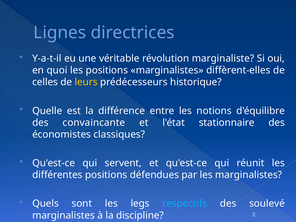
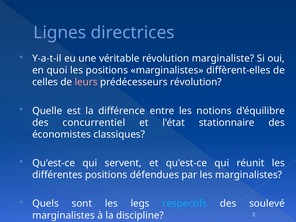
leurs colour: yellow -> pink (86, 82)
prédécesseurs historique: historique -> révolution (196, 82)
convaincante: convaincante -> concurrentiel (94, 123)
